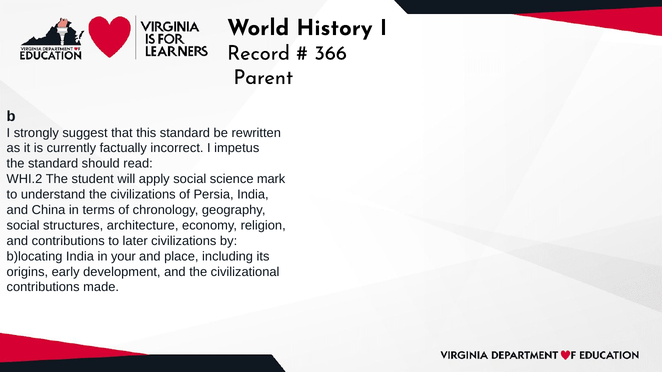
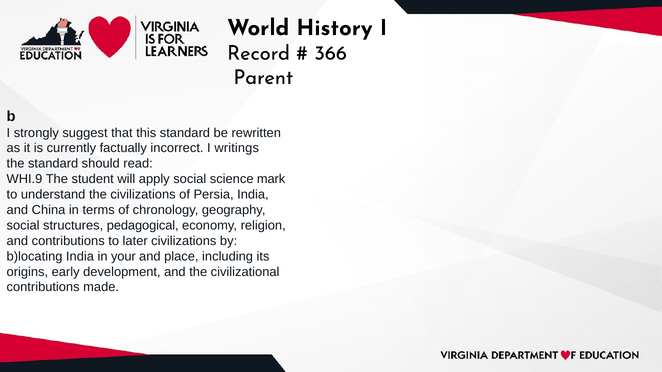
impetus: impetus -> writings (237, 148)
WHI.2: WHI.2 -> WHI.9 (24, 179)
architecture: architecture -> pedagogical (143, 226)
